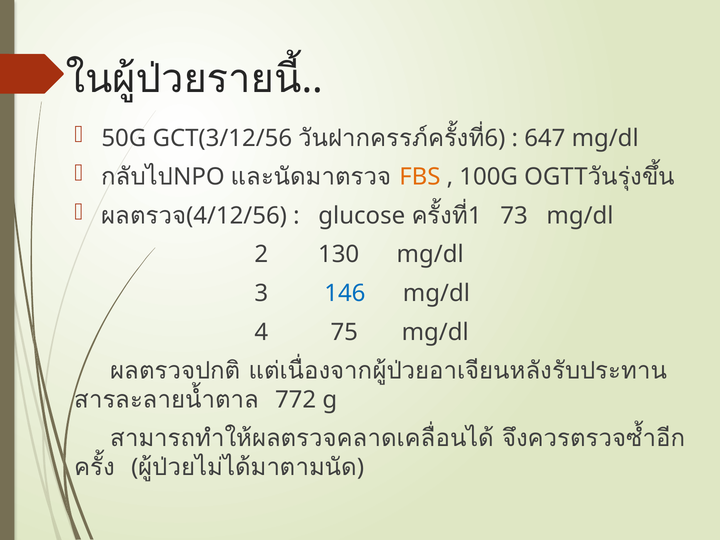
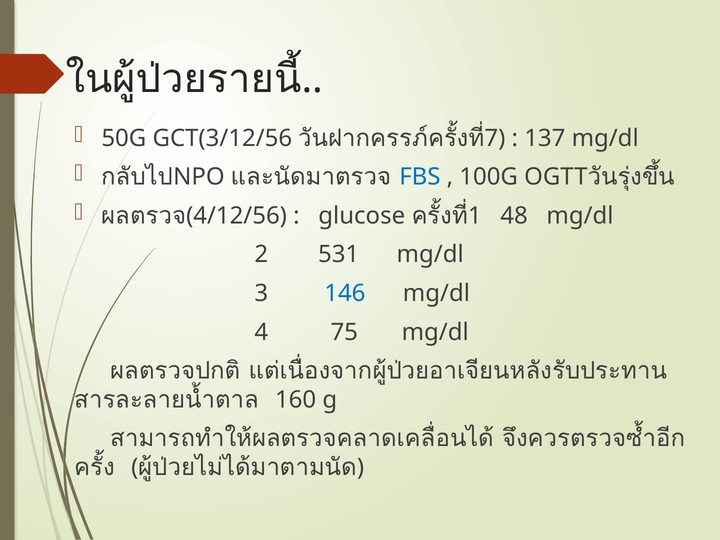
6: 6 -> 7 (495, 138)
647: 647 -> 137 (545, 138)
FBS colour: orange -> blue (420, 177)
73: 73 -> 48 (514, 216)
130: 130 -> 531 (339, 255)
772: 772 -> 160 (296, 400)
